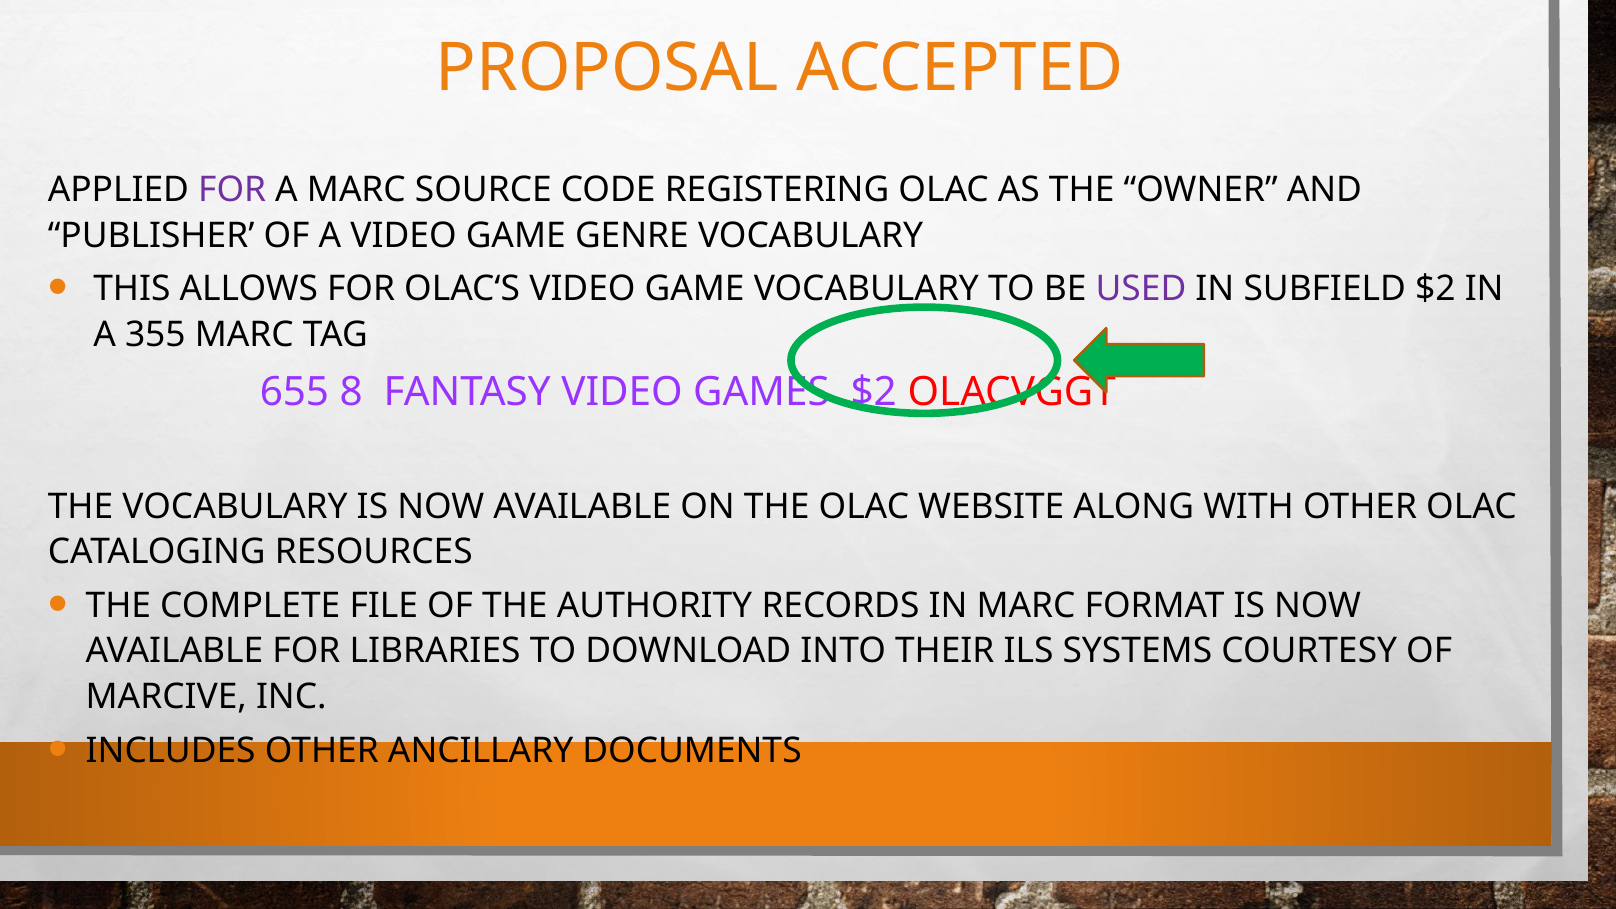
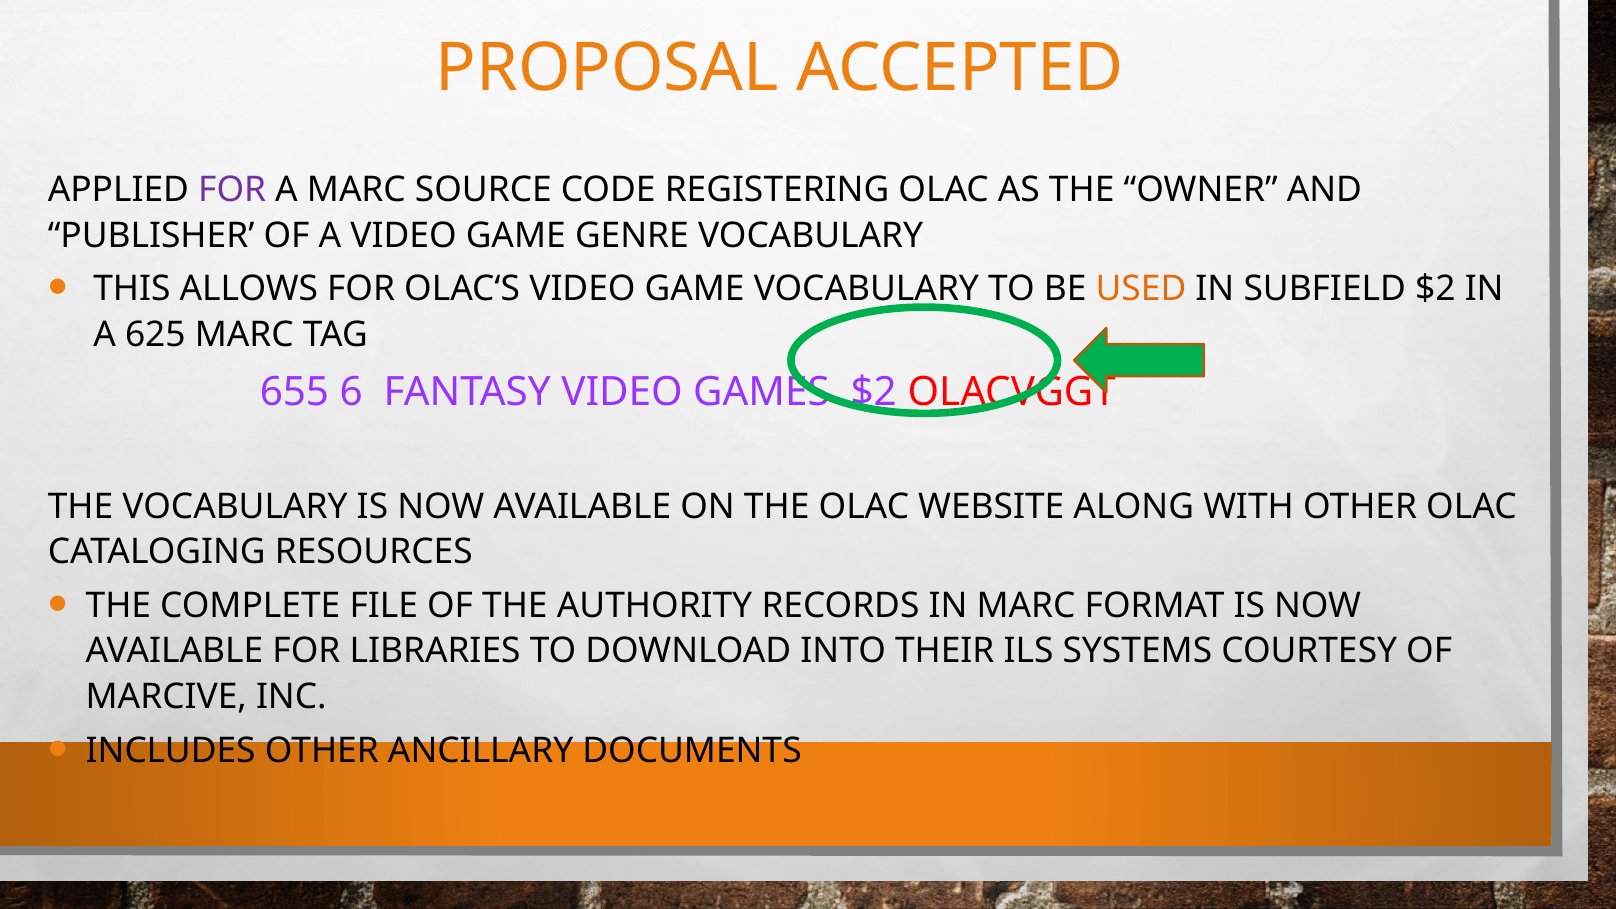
USED colour: purple -> orange (1141, 289)
355: 355 -> 625 (155, 335)
8: 8 -> 6 (351, 392)
